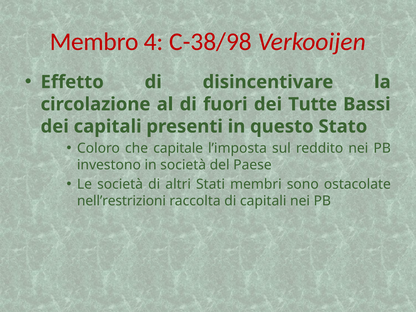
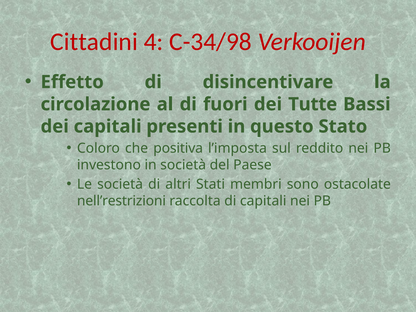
Membro: Membro -> Cittadini (94, 42)
C-38/98: C-38/98 -> C-34/98 (210, 42)
capitale: capitale -> positiva (178, 148)
